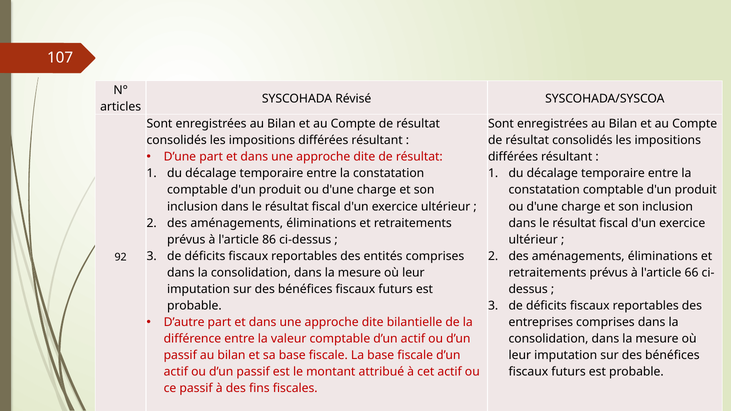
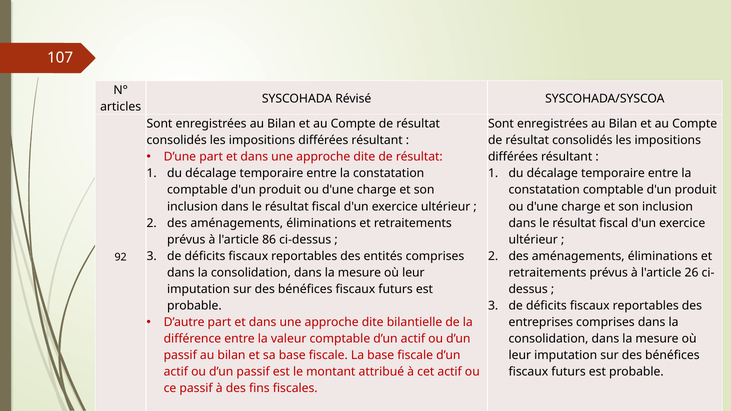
66: 66 -> 26 (692, 273)
